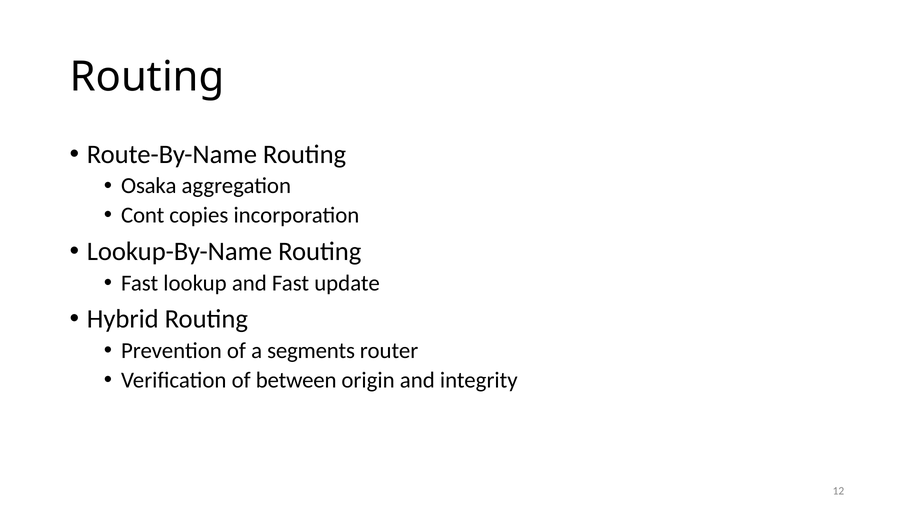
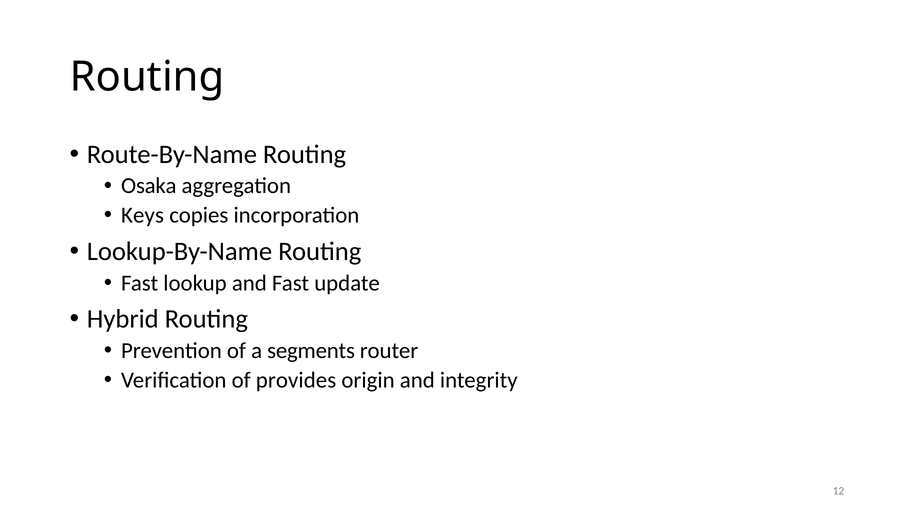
Cont: Cont -> Keys (143, 215)
between: between -> provides (296, 380)
